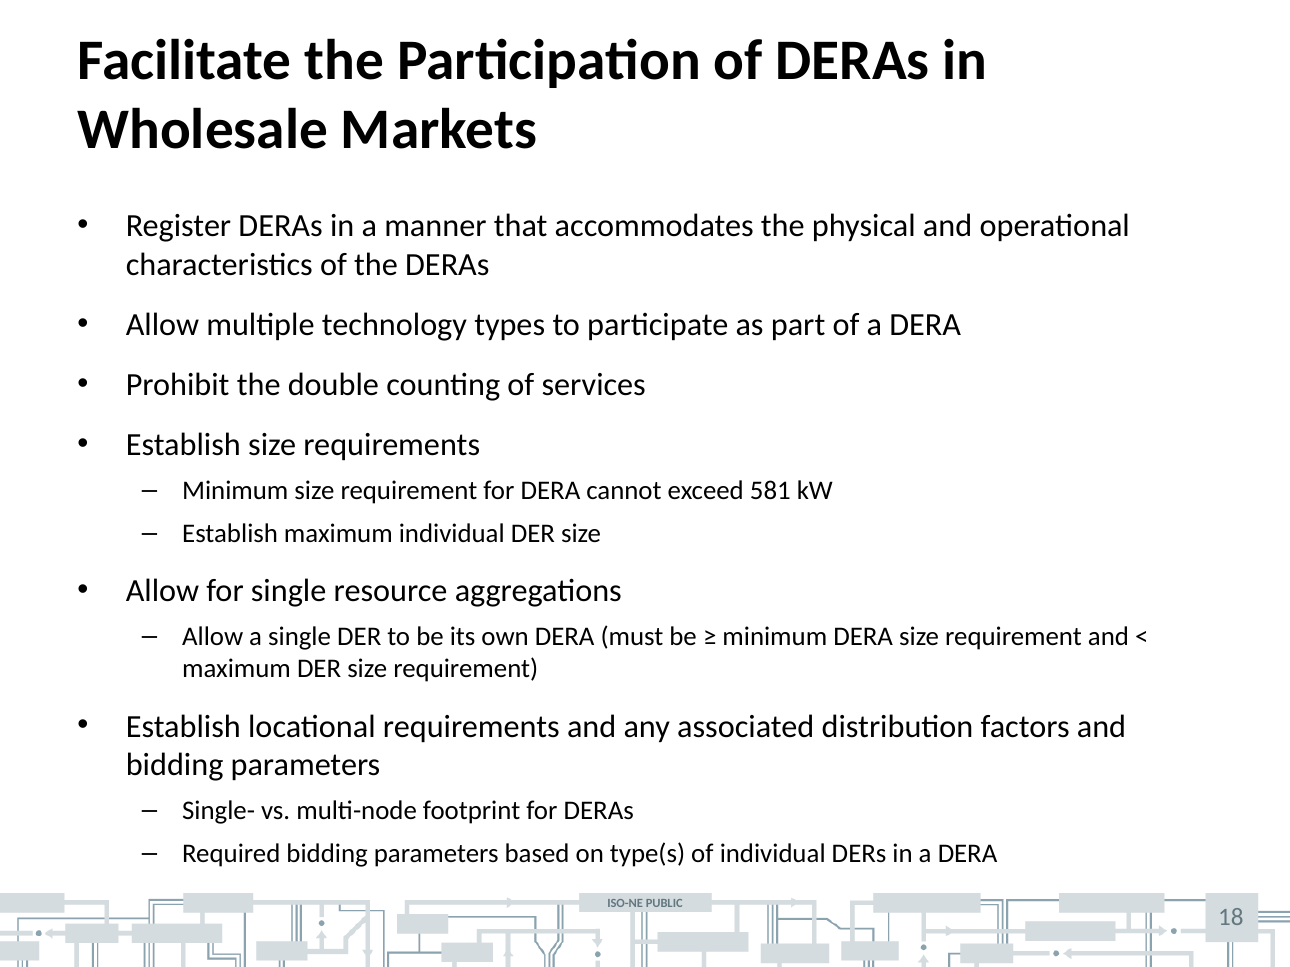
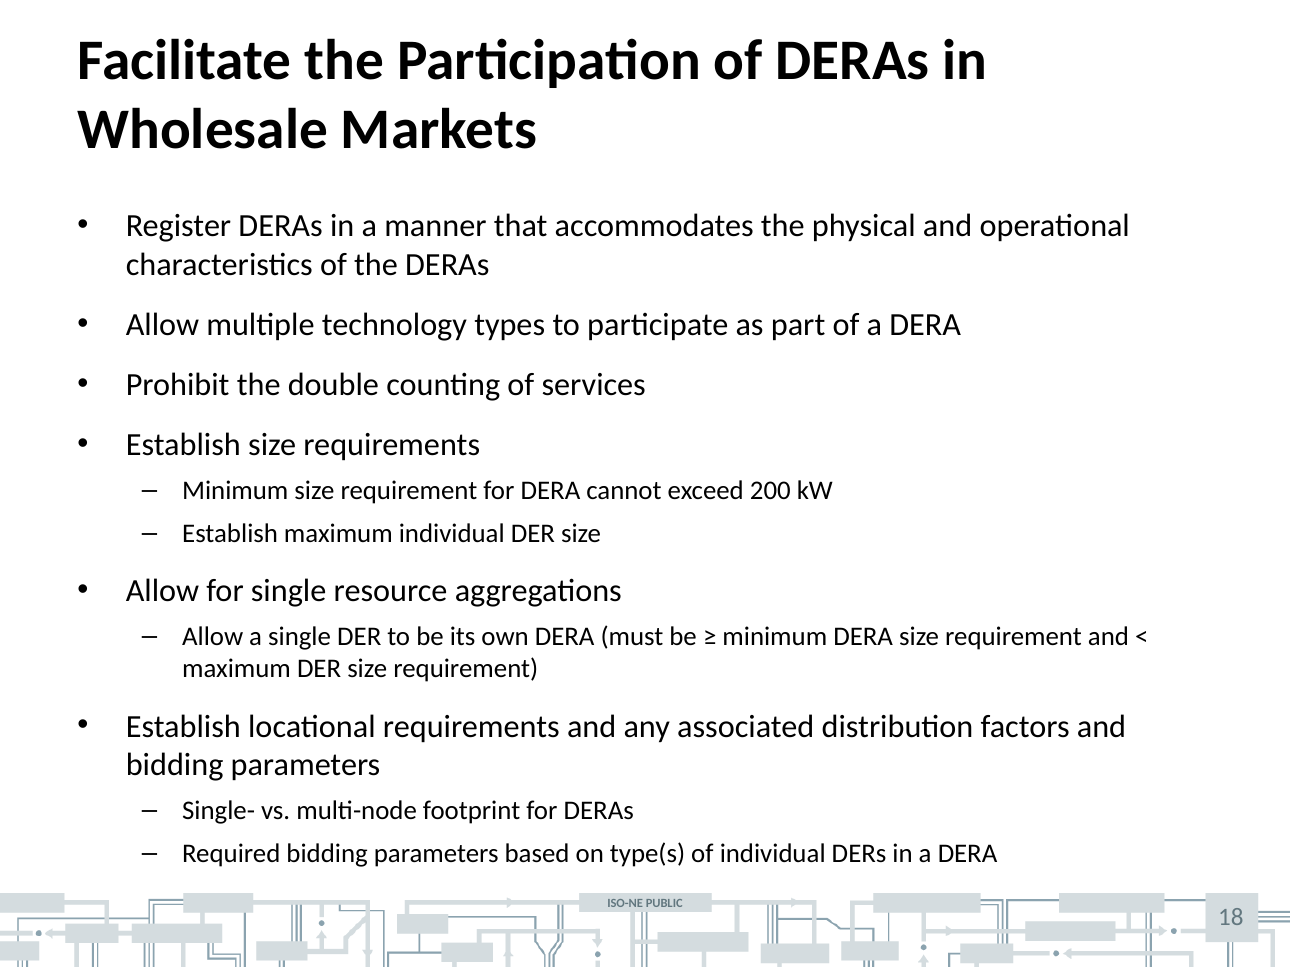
581: 581 -> 200 (770, 491)
